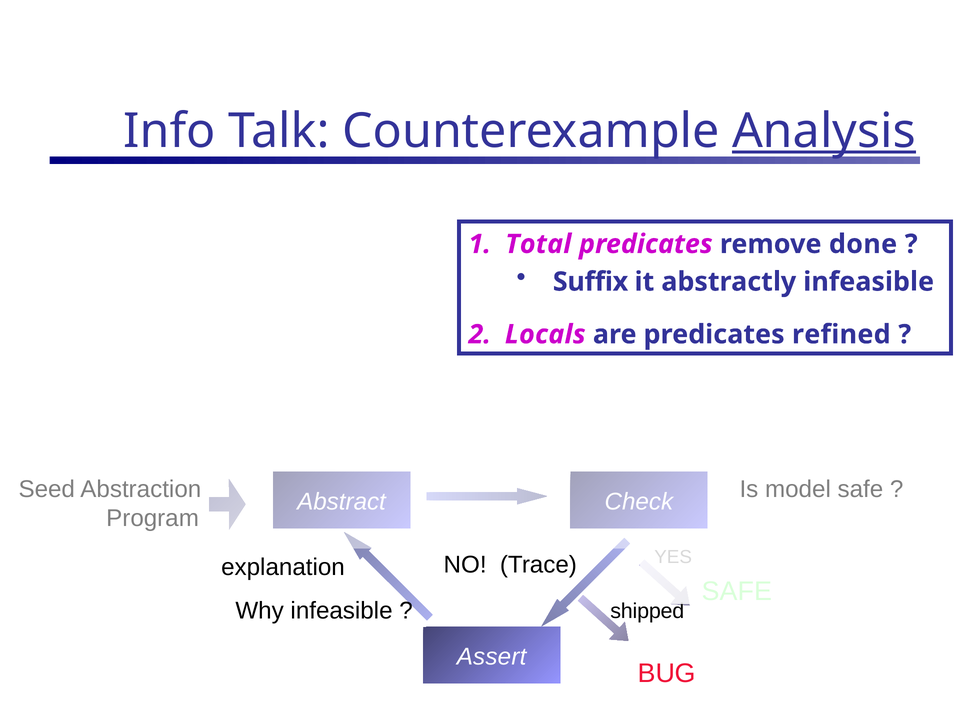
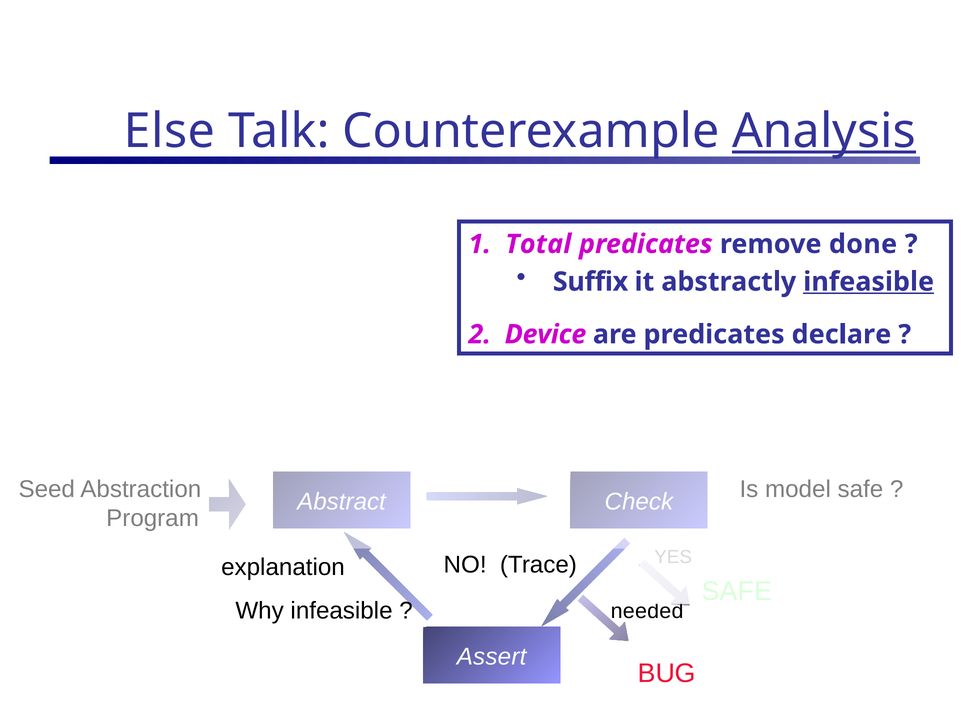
Info: Info -> Else (169, 131)
infeasible underline: none -> present (869, 282)
Locals: Locals -> Device (546, 334)
refined: refined -> declare (841, 334)
shipped: shipped -> needed (647, 611)
